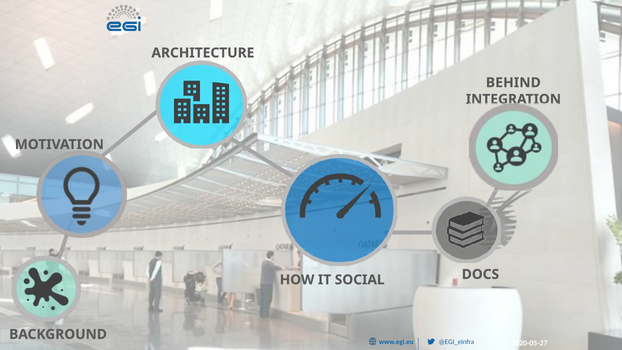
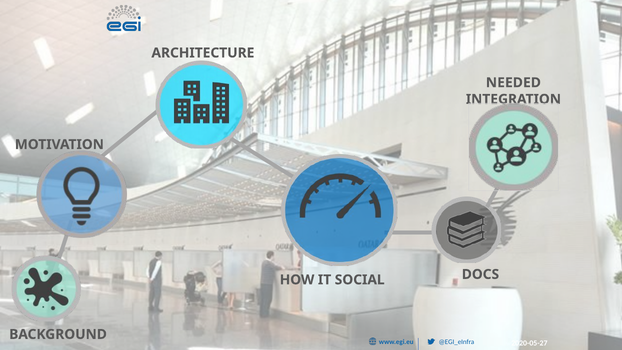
BEHIND: BEHIND -> NEEDED (513, 83)
